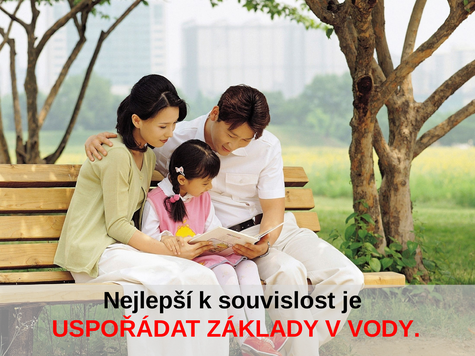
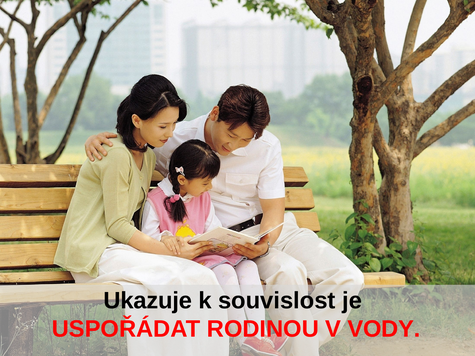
Nejlepší: Nejlepší -> Ukazuje (148, 301)
ZÁKLADY: ZÁKLADY -> RODINOU (263, 329)
